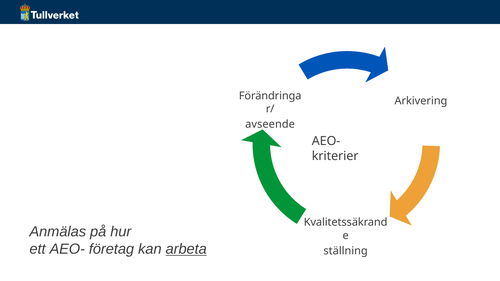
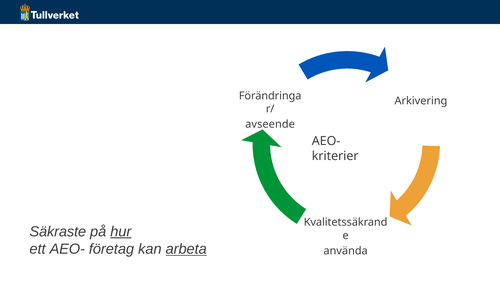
Anmälas: Anmälas -> Säkraste (58, 232)
hur underline: none -> present (121, 232)
ställning: ställning -> använda (346, 251)
